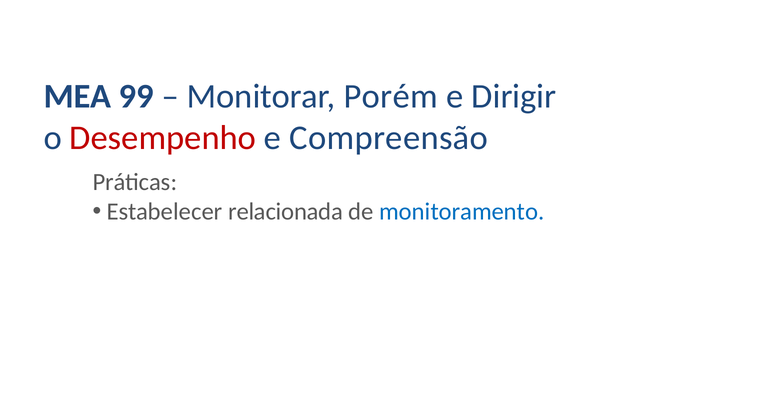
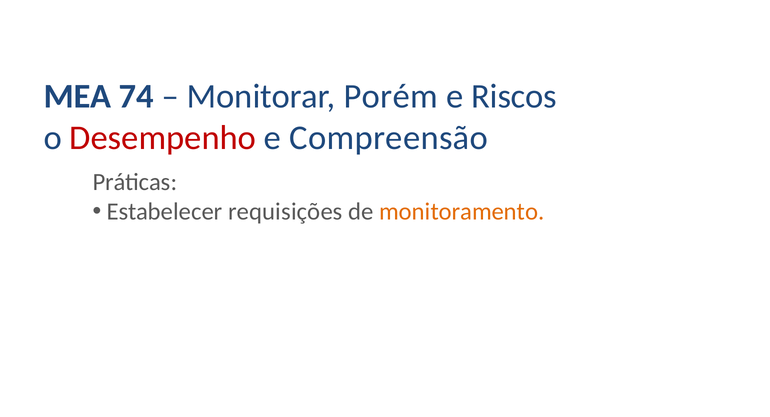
99: 99 -> 74 (136, 96)
Dirigir: Dirigir -> Riscos (514, 96)
relacionada: relacionada -> requisições (285, 212)
monitoramento colour: blue -> orange (462, 212)
